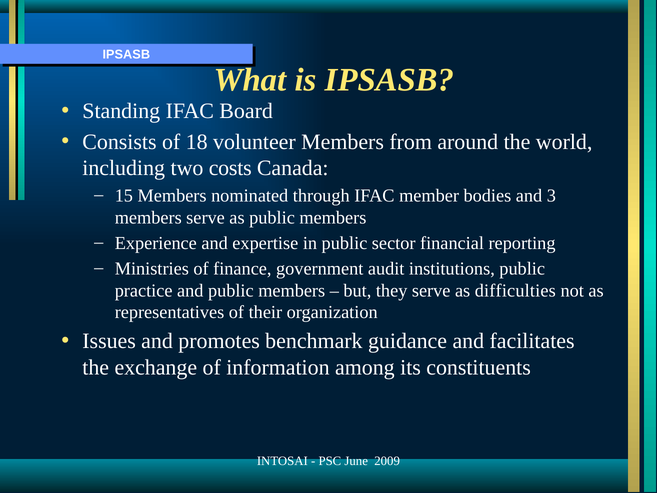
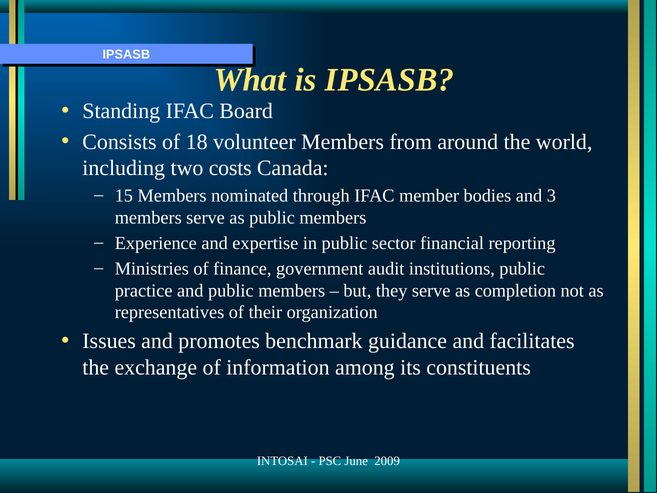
difficulties: difficulties -> completion (515, 290)
